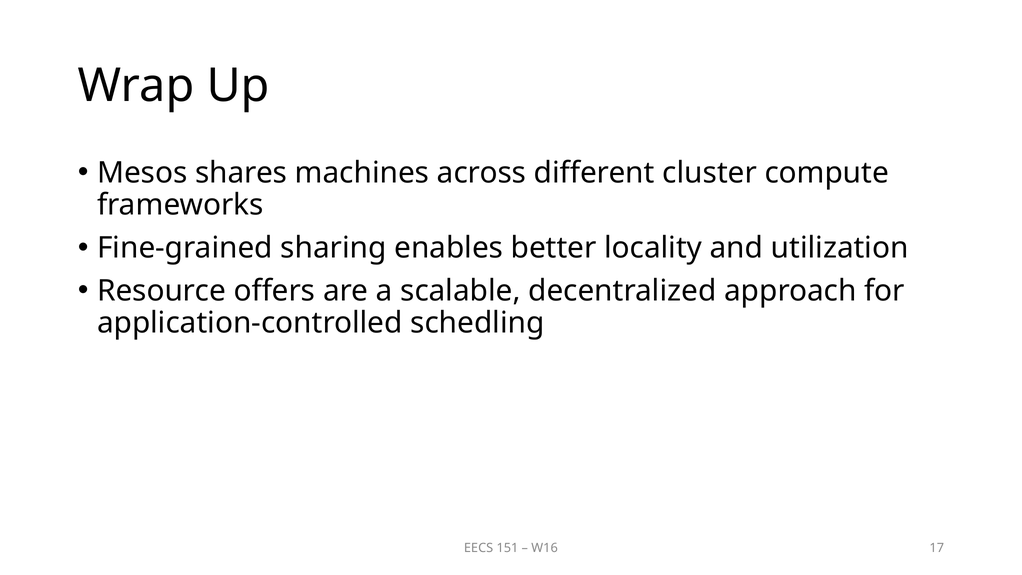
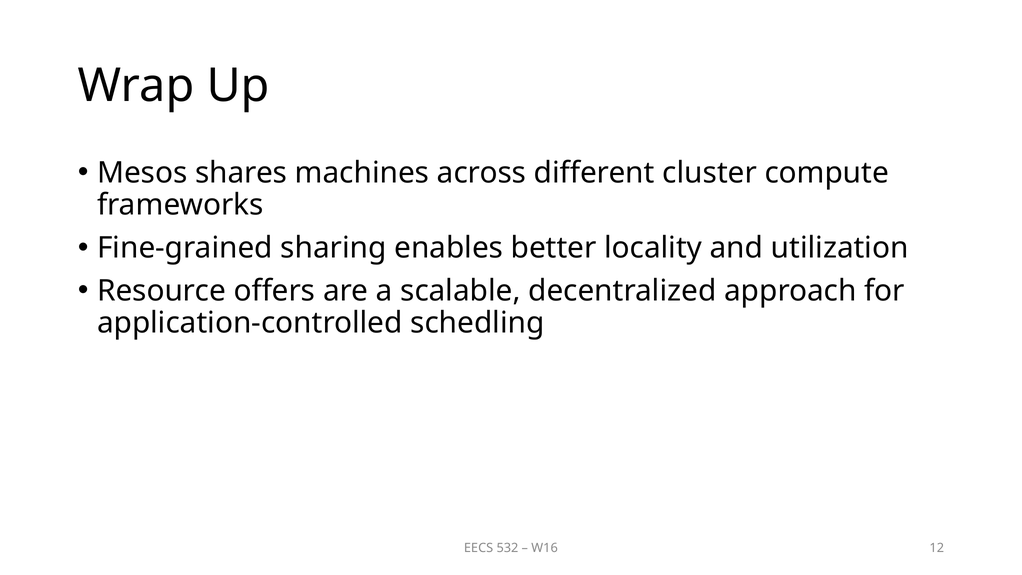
151: 151 -> 532 (507, 548)
17: 17 -> 12 (937, 548)
